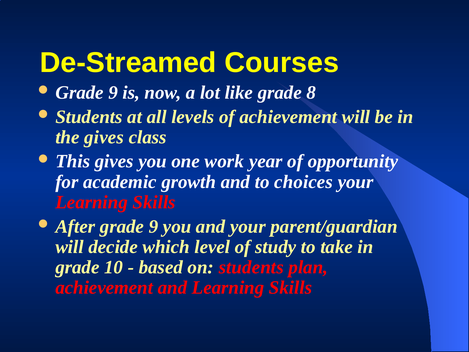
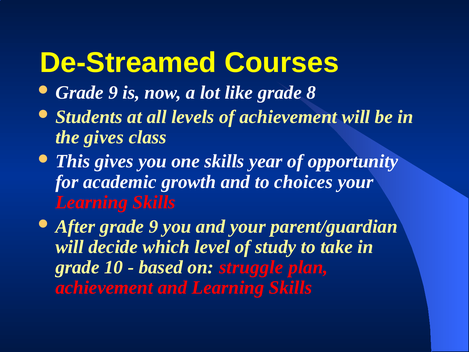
one work: work -> skills (224, 161)
students: students -> struggle (251, 267)
